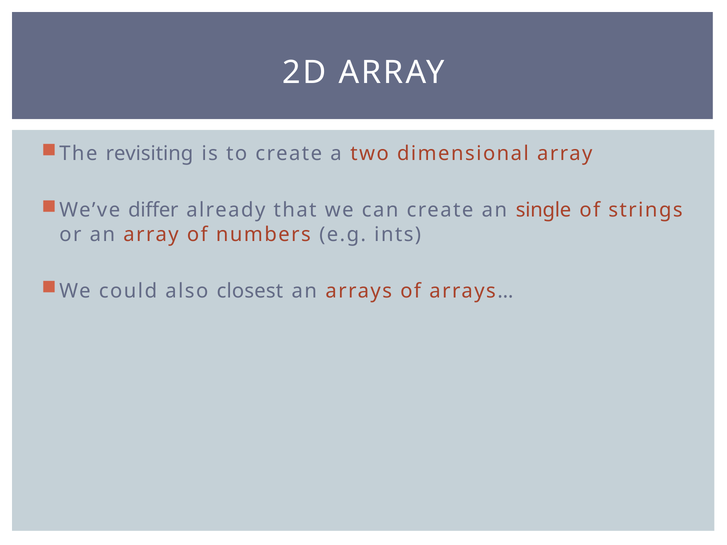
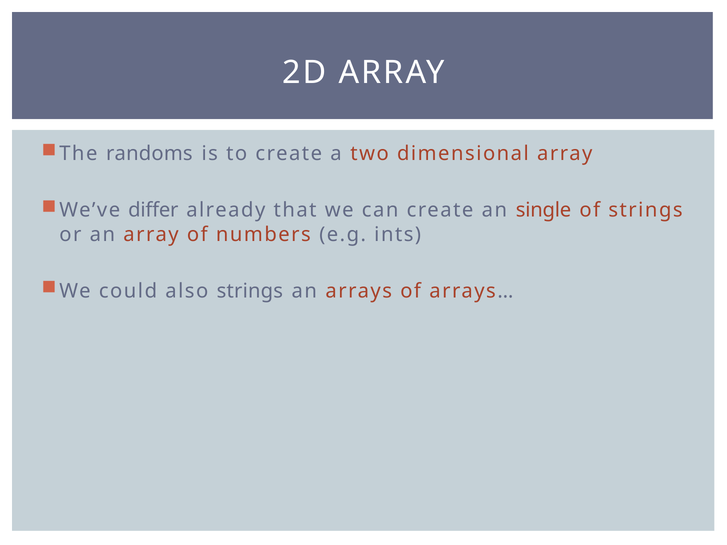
revisiting: revisiting -> randoms (149, 154)
also closest: closest -> strings (250, 291)
